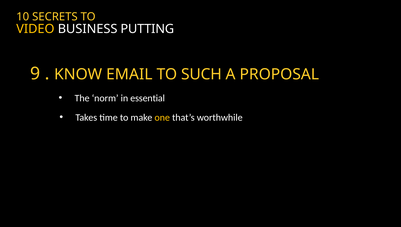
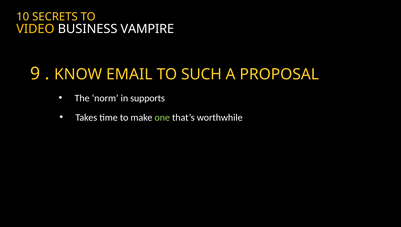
PUTTING: PUTTING -> VAMPIRE (147, 29)
essential: essential -> supports (148, 98)
one colour: yellow -> light green (162, 118)
